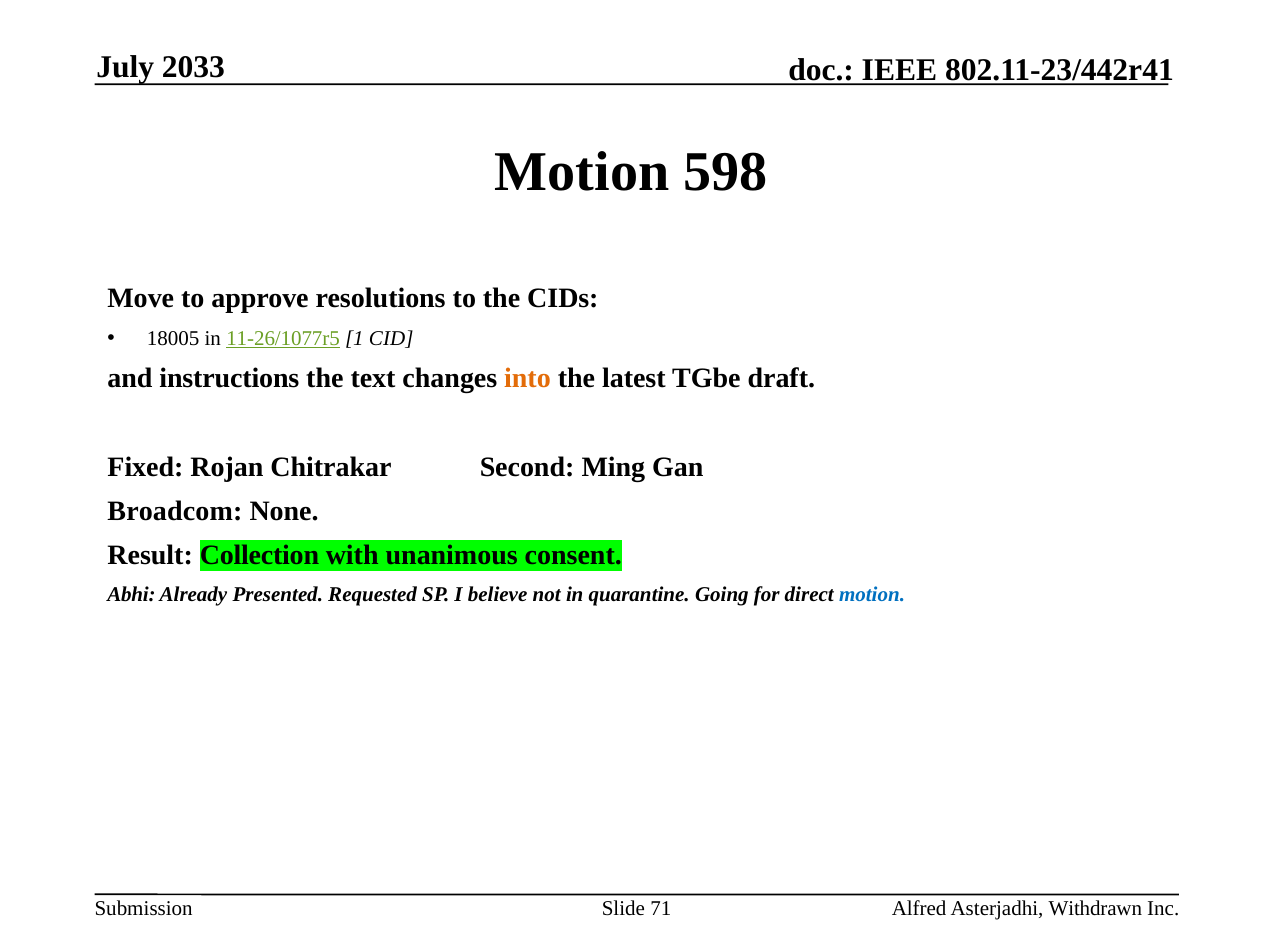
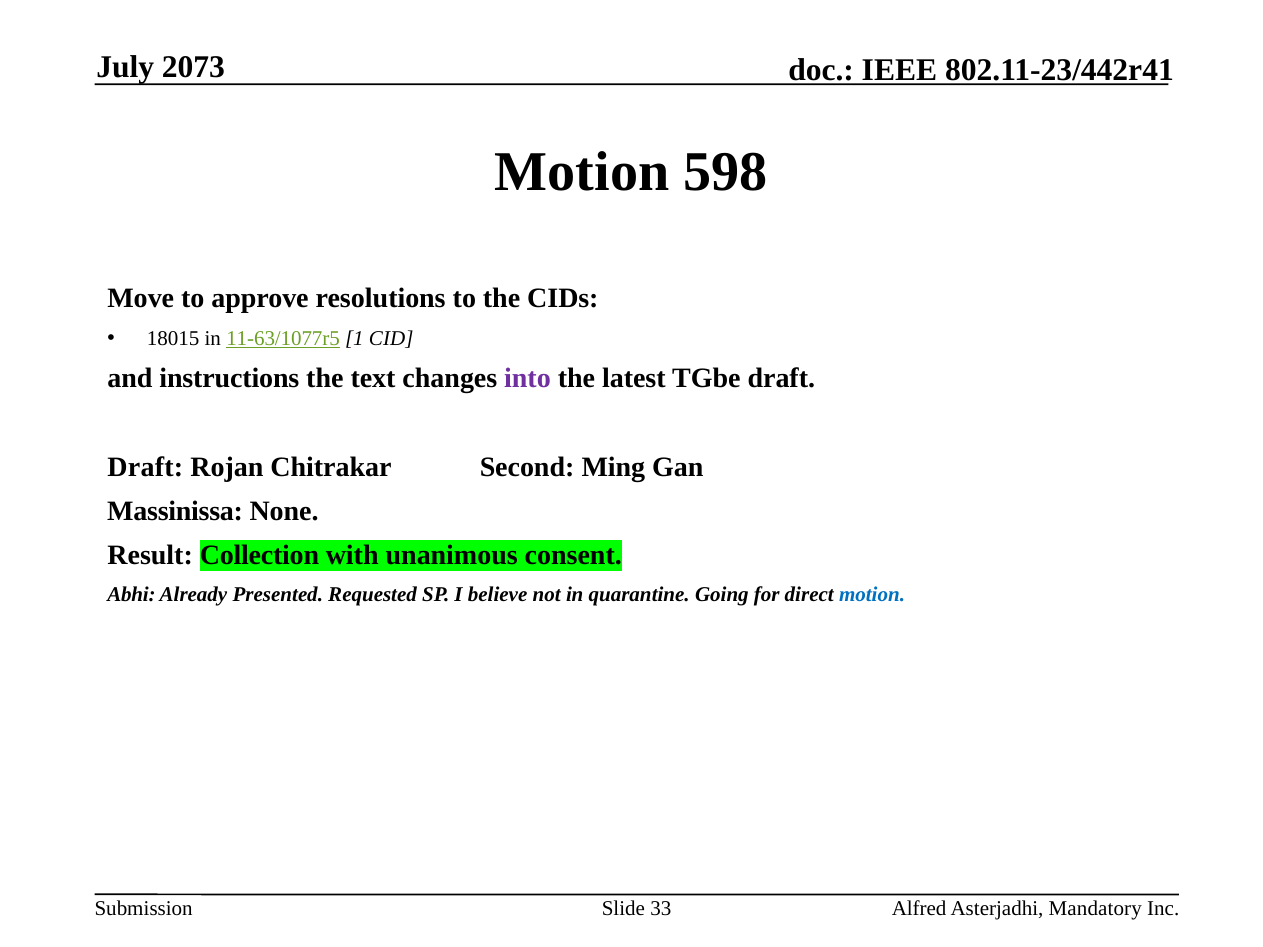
2033: 2033 -> 2073 (193, 67)
18005: 18005 -> 18015 (173, 338)
11-26/1077r5: 11-26/1077r5 -> 11-63/1077r5 (283, 338)
into colour: orange -> purple (528, 379)
Fixed: Fixed -> Draft (145, 467)
Broadcom: Broadcom -> Massinissa (175, 511)
71: 71 -> 33 (661, 908)
Withdrawn: Withdrawn -> Mandatory (1095, 908)
